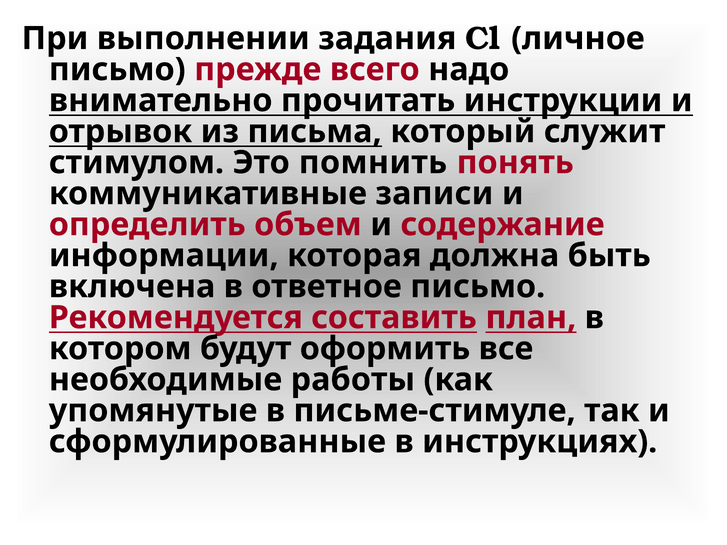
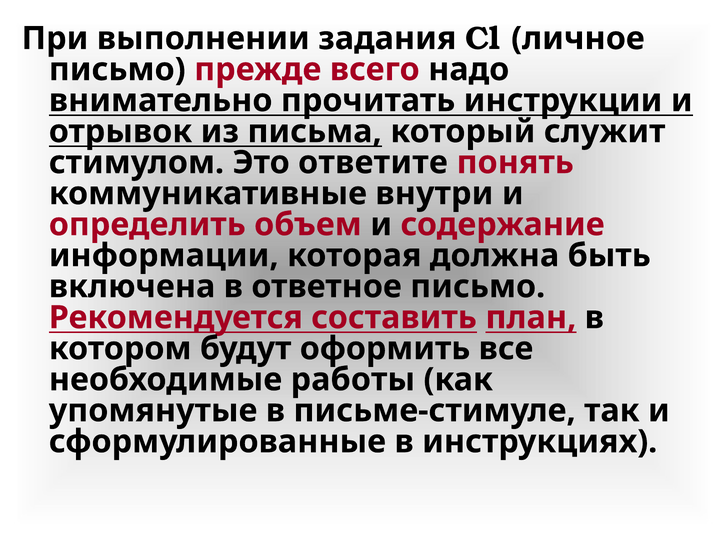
помнить: помнить -> ответите (373, 163)
записи: записи -> внутри (434, 194)
